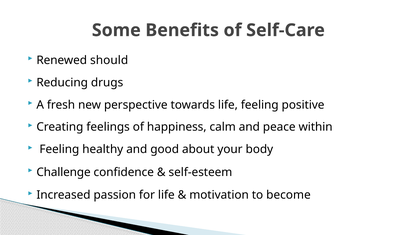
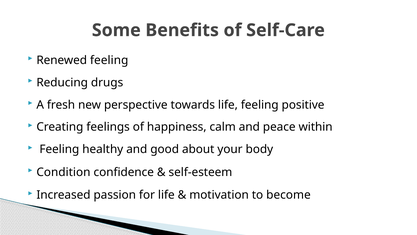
Renewed should: should -> feeling (109, 60)
Challenge: Challenge -> Condition (63, 172)
